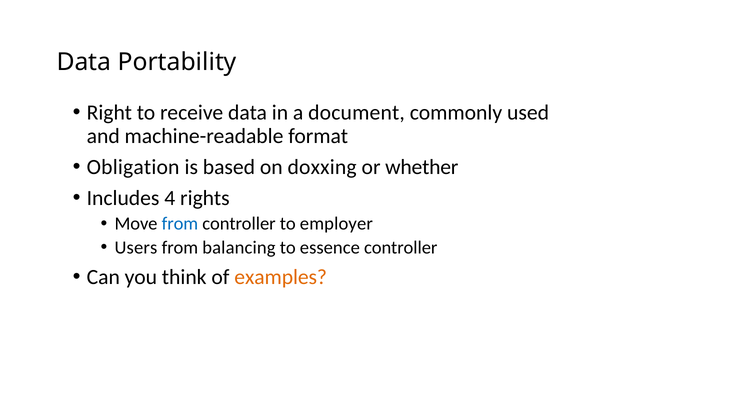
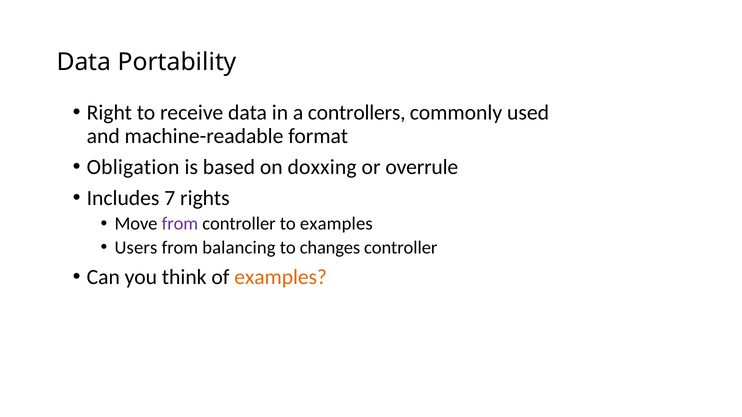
document: document -> controllers (357, 113)
whether: whether -> overrule (422, 167)
4: 4 -> 7 (170, 198)
from colour: blue -> purple (180, 224)
to employer: employer -> examples (336, 224)
essence: essence -> changes (330, 248)
